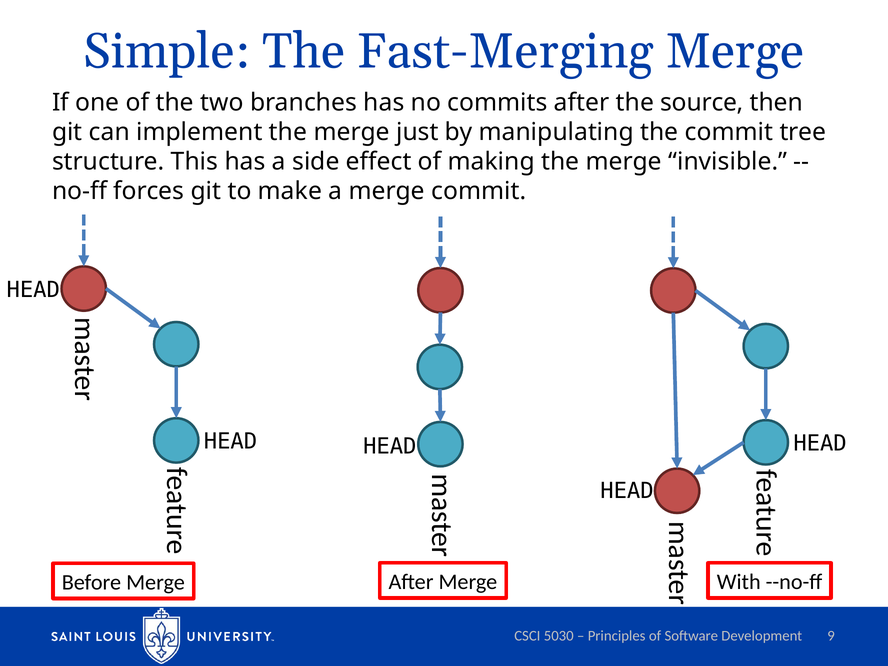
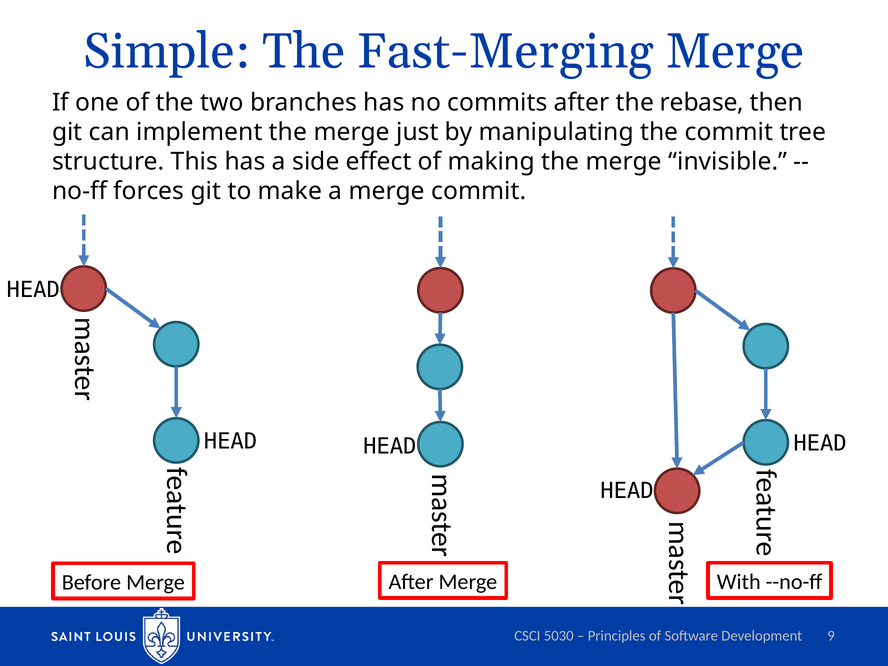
source: source -> rebase (702, 102)
